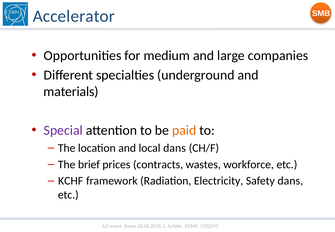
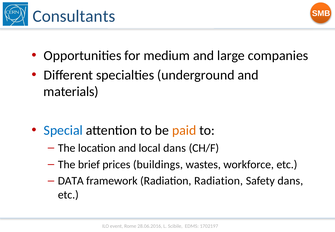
Accelerator: Accelerator -> Consultants (74, 16)
Special colour: purple -> blue (63, 130)
contracts: contracts -> buildings (158, 164)
KCHF: KCHF -> DATA (71, 181)
Radiation Electricity: Electricity -> Radiation (219, 181)
